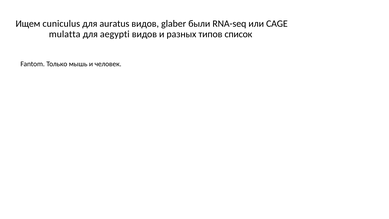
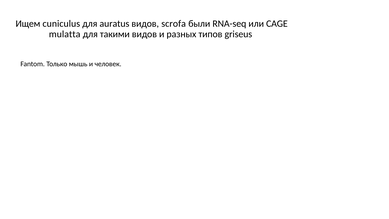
glaber: glaber -> scrofa (174, 24)
aegypti: aegypti -> такими (115, 34)
список: список -> griseus (238, 34)
